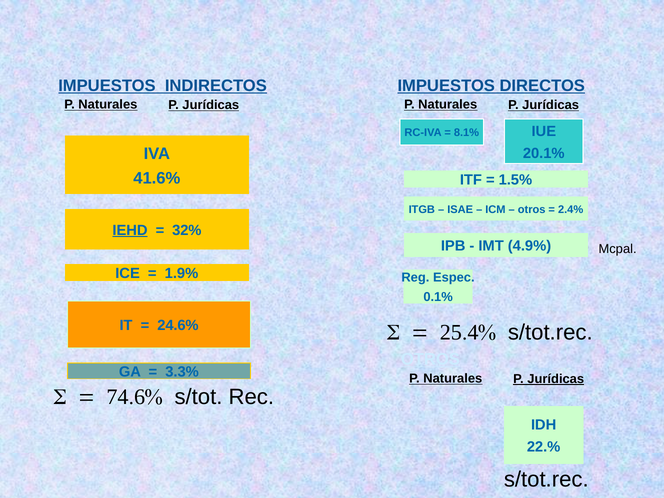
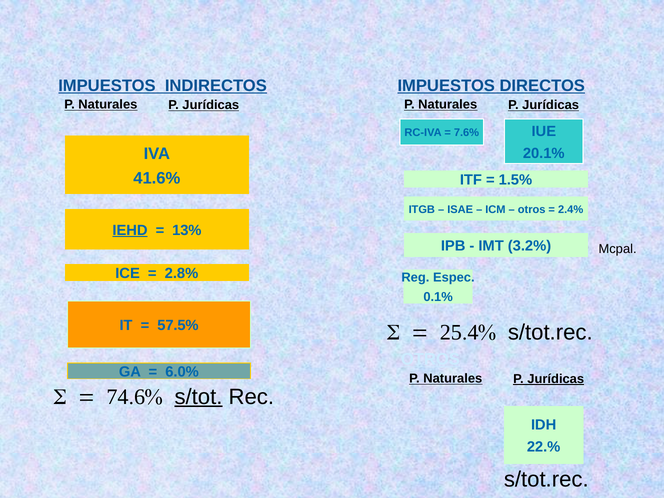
8.1%: 8.1% -> 7.6% (466, 133)
32%: 32% -> 13% (187, 230)
4.9%: 4.9% -> 3.2% (529, 246)
1.9%: 1.9% -> 2.8% (181, 274)
24.6%: 24.6% -> 57.5% (178, 325)
3.3%: 3.3% -> 6.0% (182, 372)
s/tot underline: none -> present (198, 397)
